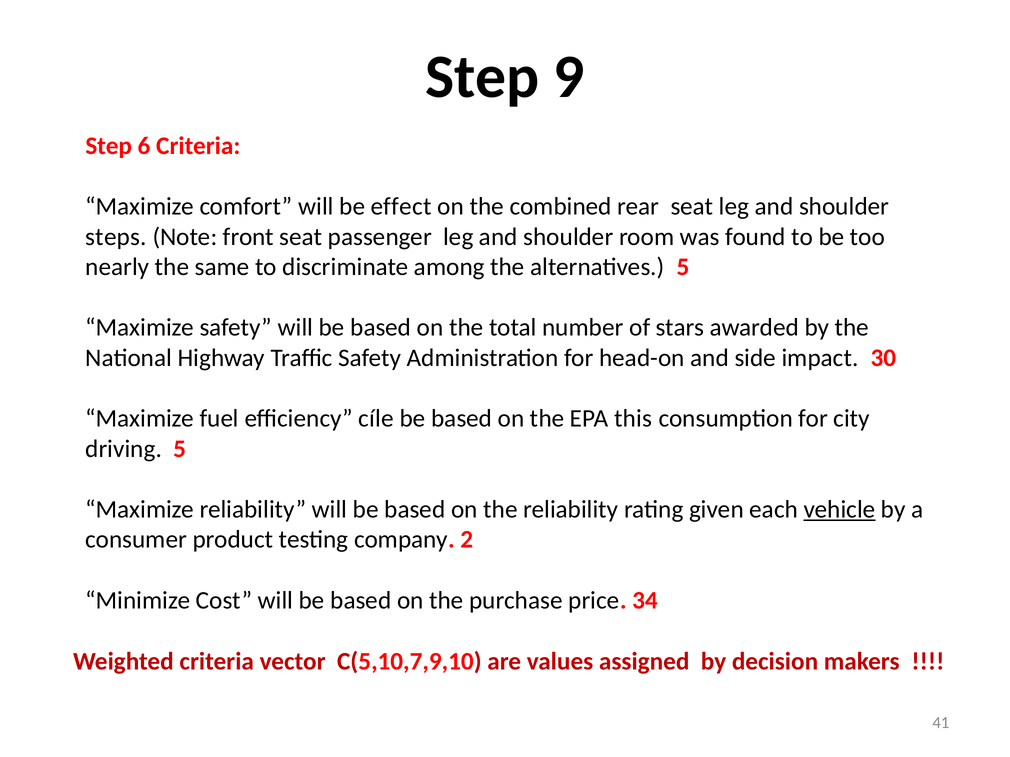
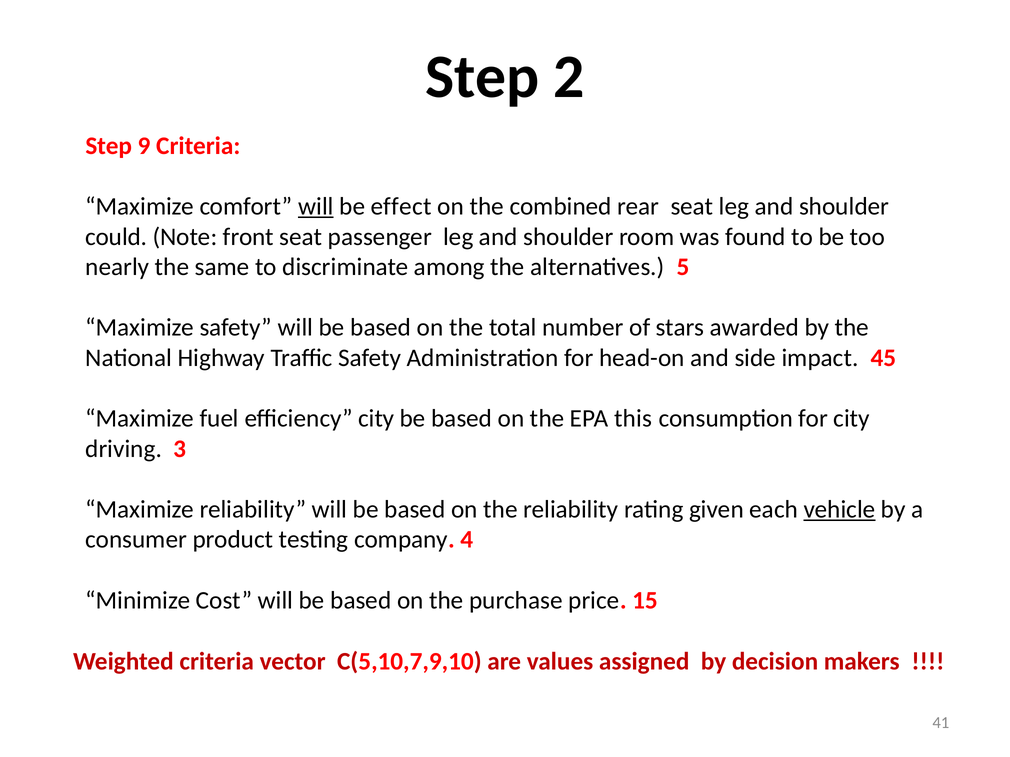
9: 9 -> 2 (569, 77)
6: 6 -> 9 (144, 146)
will underline: none -> present (316, 207)
steps: steps -> could (116, 237)
30: 30 -> 45 (883, 358)
efficiency cíle: cíle -> city (376, 419)
driving 5: 5 -> 3 (180, 449)
2: 2 -> 4 (467, 540)
34: 34 -> 15 (645, 601)
